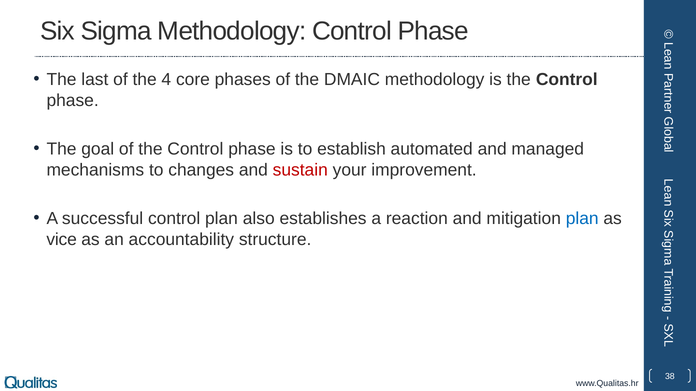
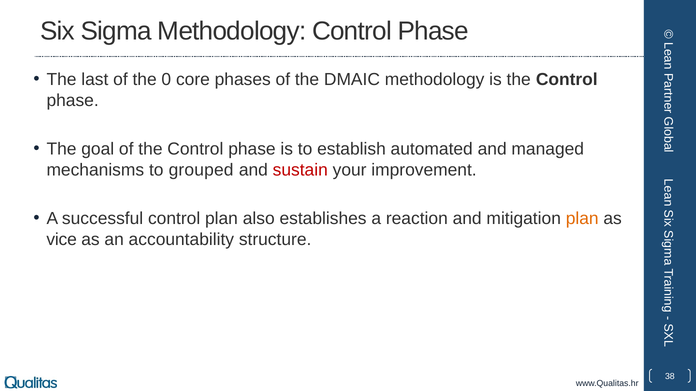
4: 4 -> 0 (166, 80)
changes: changes -> grouped (201, 170)
plan colour: blue -> orange (582, 219)
